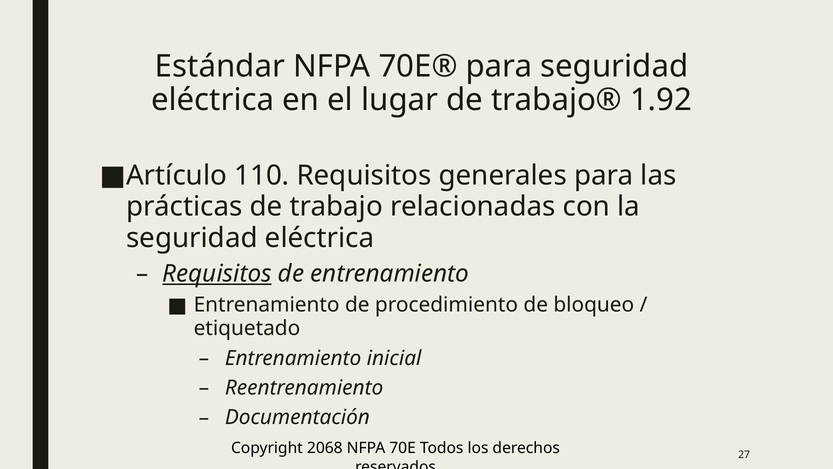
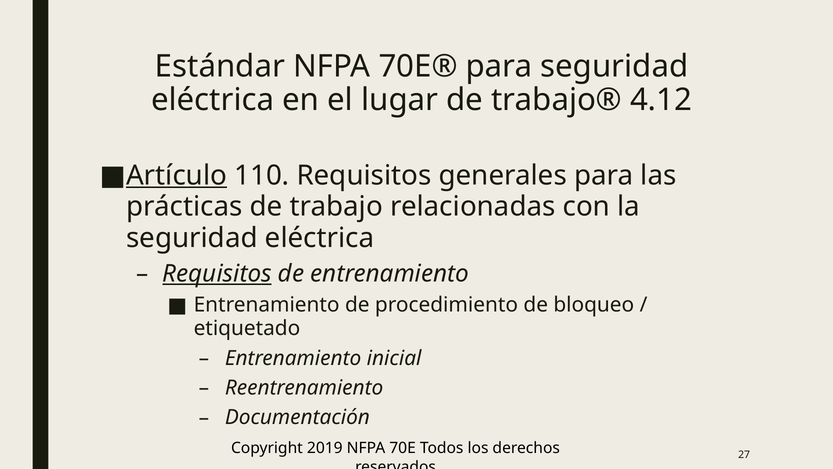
1.92: 1.92 -> 4.12 (661, 100)
Artículo underline: none -> present (177, 175)
2068: 2068 -> 2019 (325, 448)
